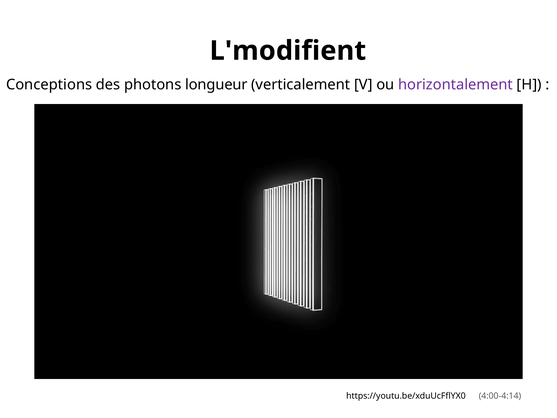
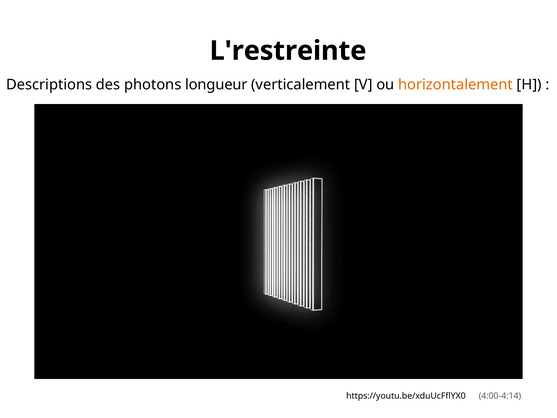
L'modifient: L'modifient -> L'restreinte (288, 51)
Conceptions: Conceptions -> Descriptions (49, 85)
horizontalement colour: purple -> orange (455, 85)
